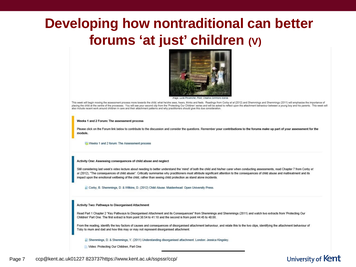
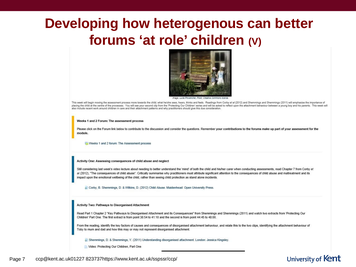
nontraditional: nontraditional -> heterogenous (199, 24)
just: just -> role (173, 40)
